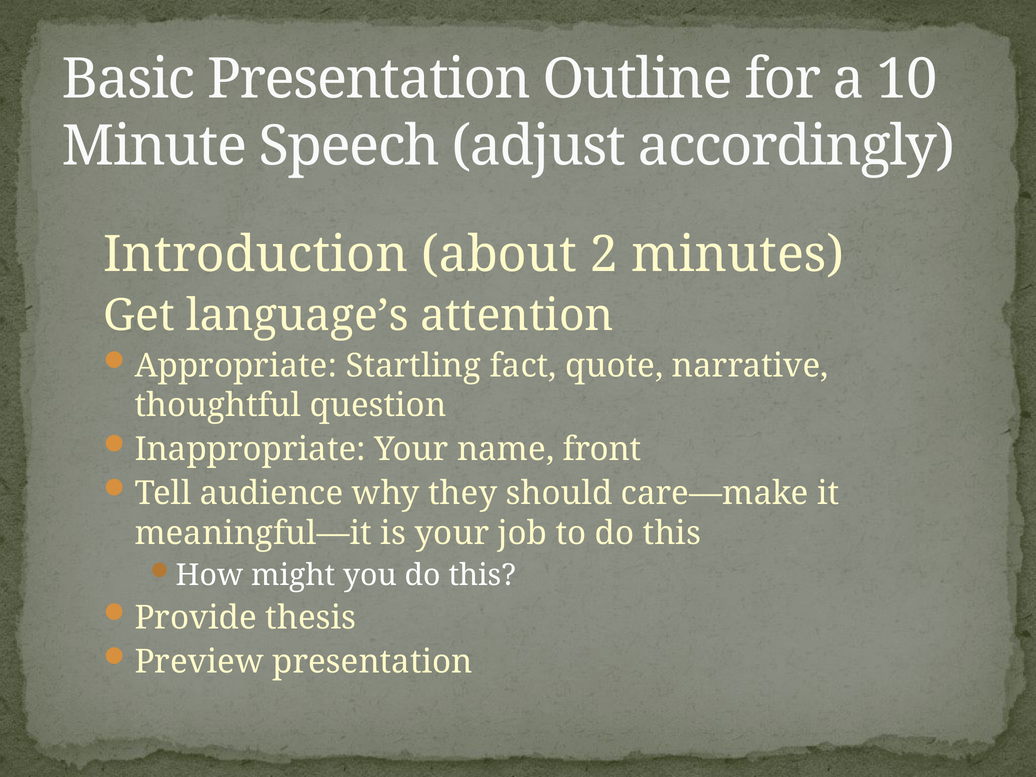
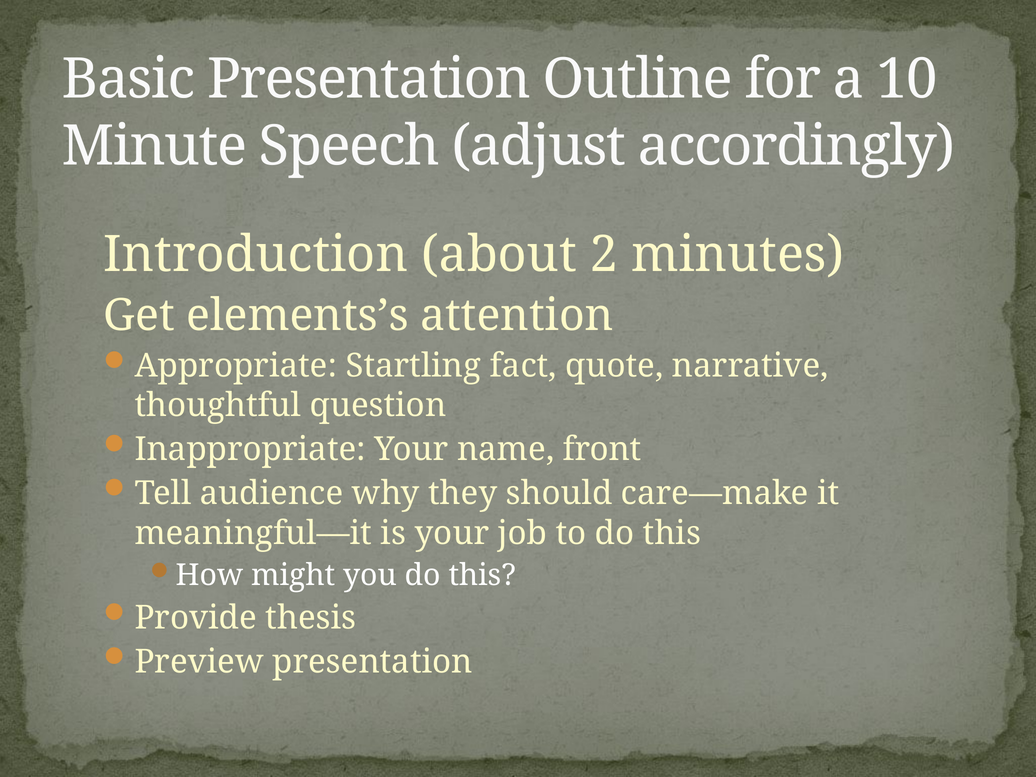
language’s: language’s -> elements’s (298, 316)
